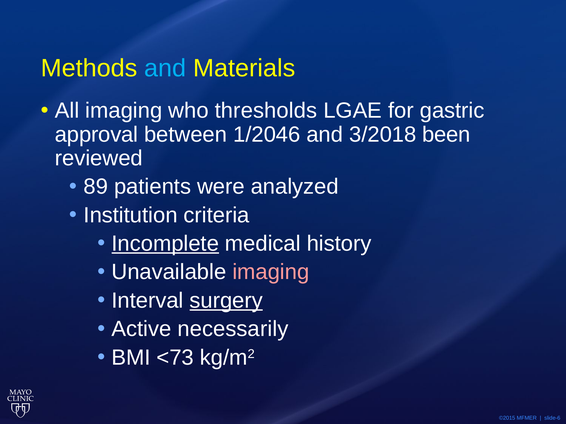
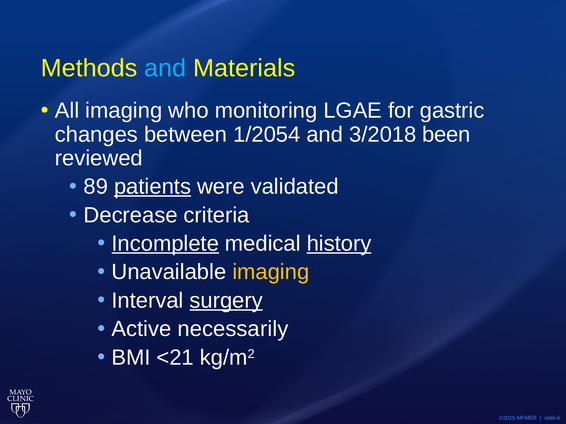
thresholds: thresholds -> monitoring (266, 111)
approval: approval -> changes (96, 135)
1/2046: 1/2046 -> 1/2054 (267, 135)
patients underline: none -> present (153, 187)
analyzed: analyzed -> validated (295, 187)
Institution: Institution -> Decrease (131, 215)
history underline: none -> present (339, 244)
imaging colour: pink -> yellow (271, 272)
<73: <73 -> <21 (175, 358)
